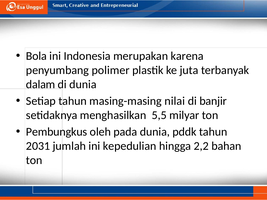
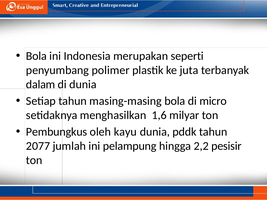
karena: karena -> seperti (187, 56)
masing-masing nilai: nilai -> bola (175, 101)
banjir: banjir -> micro (213, 101)
5,5: 5,5 -> 1,6 (159, 115)
pada: pada -> kayu (125, 132)
2031: 2031 -> 2077 (38, 146)
kepedulian: kepedulian -> pelampung (130, 146)
bahan: bahan -> pesisir (226, 146)
